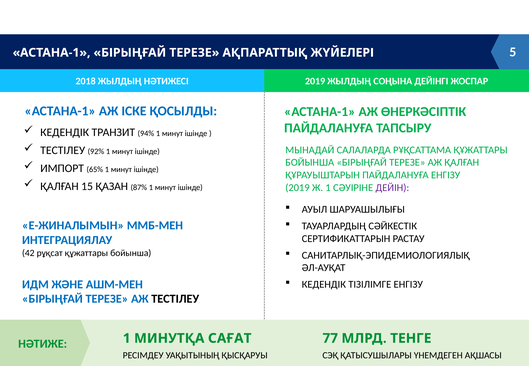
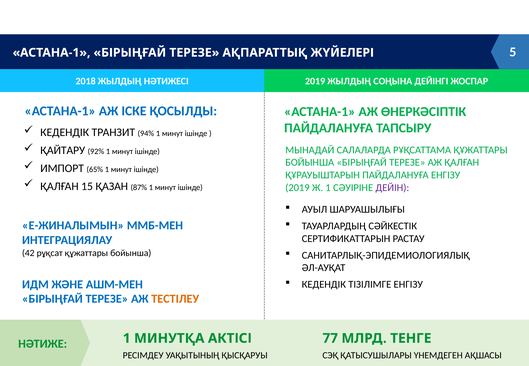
ТЕСТІЛЕУ: ТЕСТІЛЕУ -> ҚАЙТАРУ (63, 151)
ТЕСТІЛЕУ colour: black -> orange (175, 299)
САҒАТ: САҒАТ -> АКТІСІ (230, 339)
